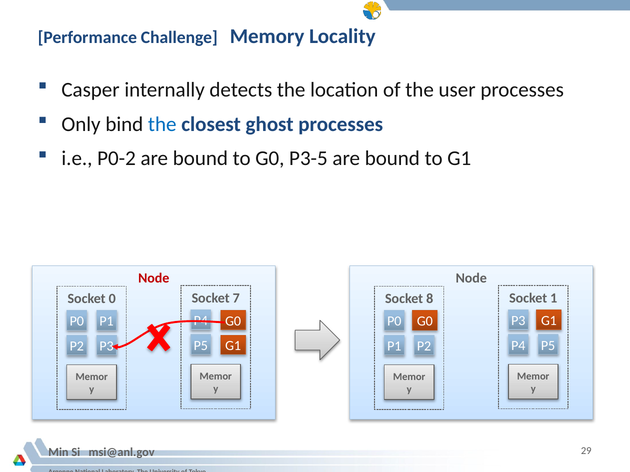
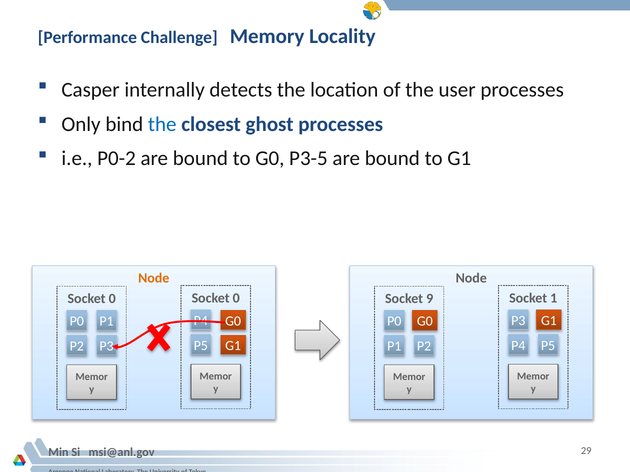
Node colour: red -> orange (154, 279)
7: 7 -> 0 (236, 298)
8: 8 -> 9 (430, 299)
